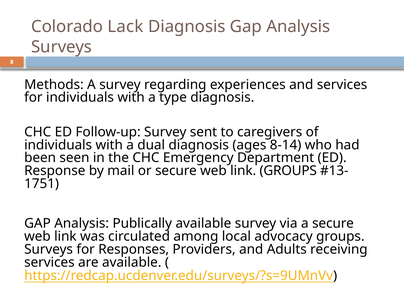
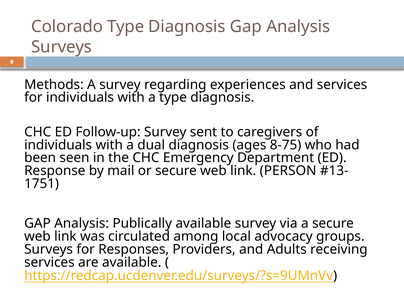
Colorado Lack: Lack -> Type (126, 27)
8-14: 8-14 -> 8-75 (286, 145)
link GROUPS: GROUPS -> PERSON (288, 171)
